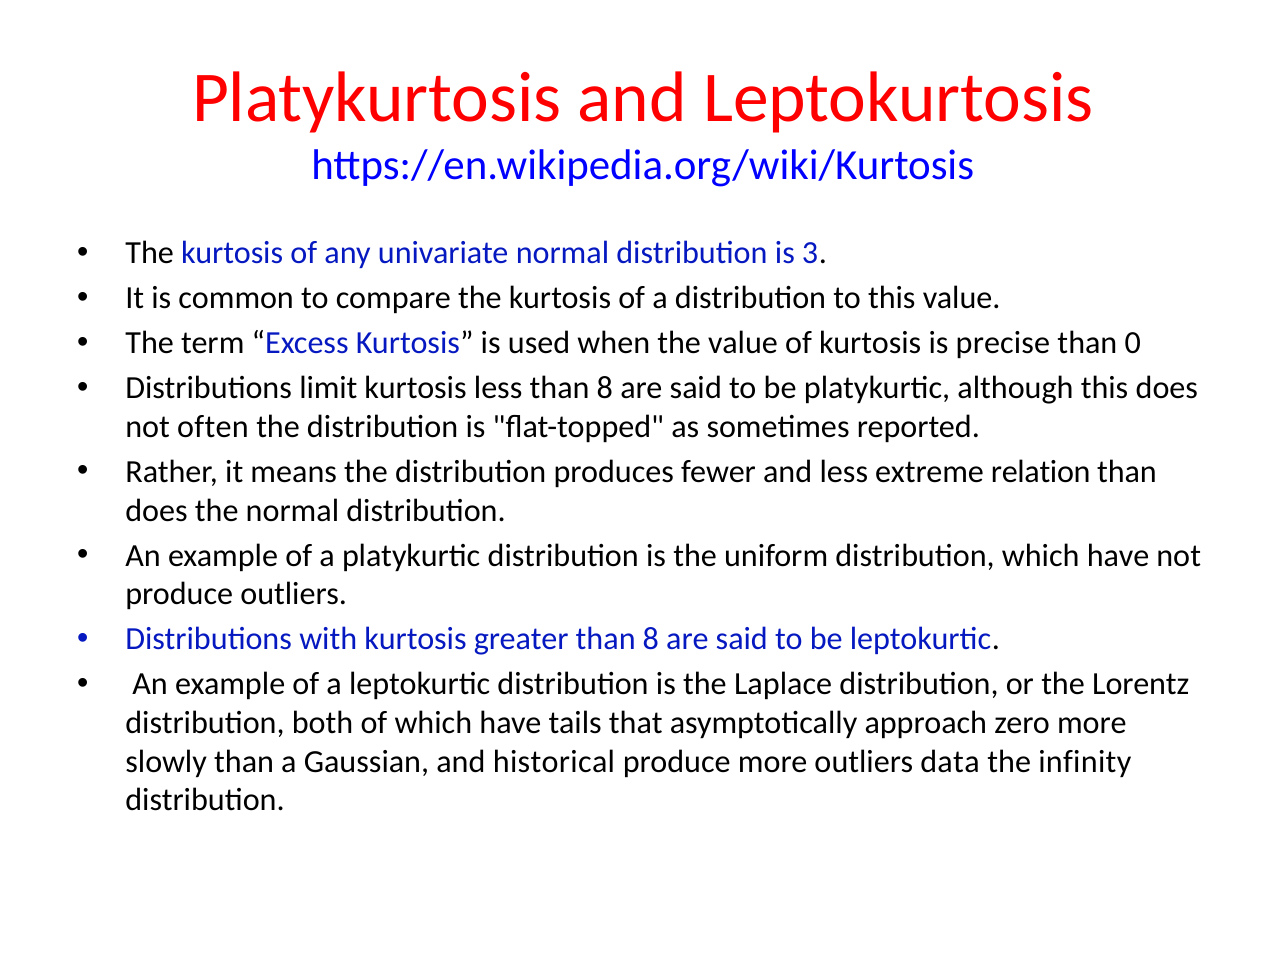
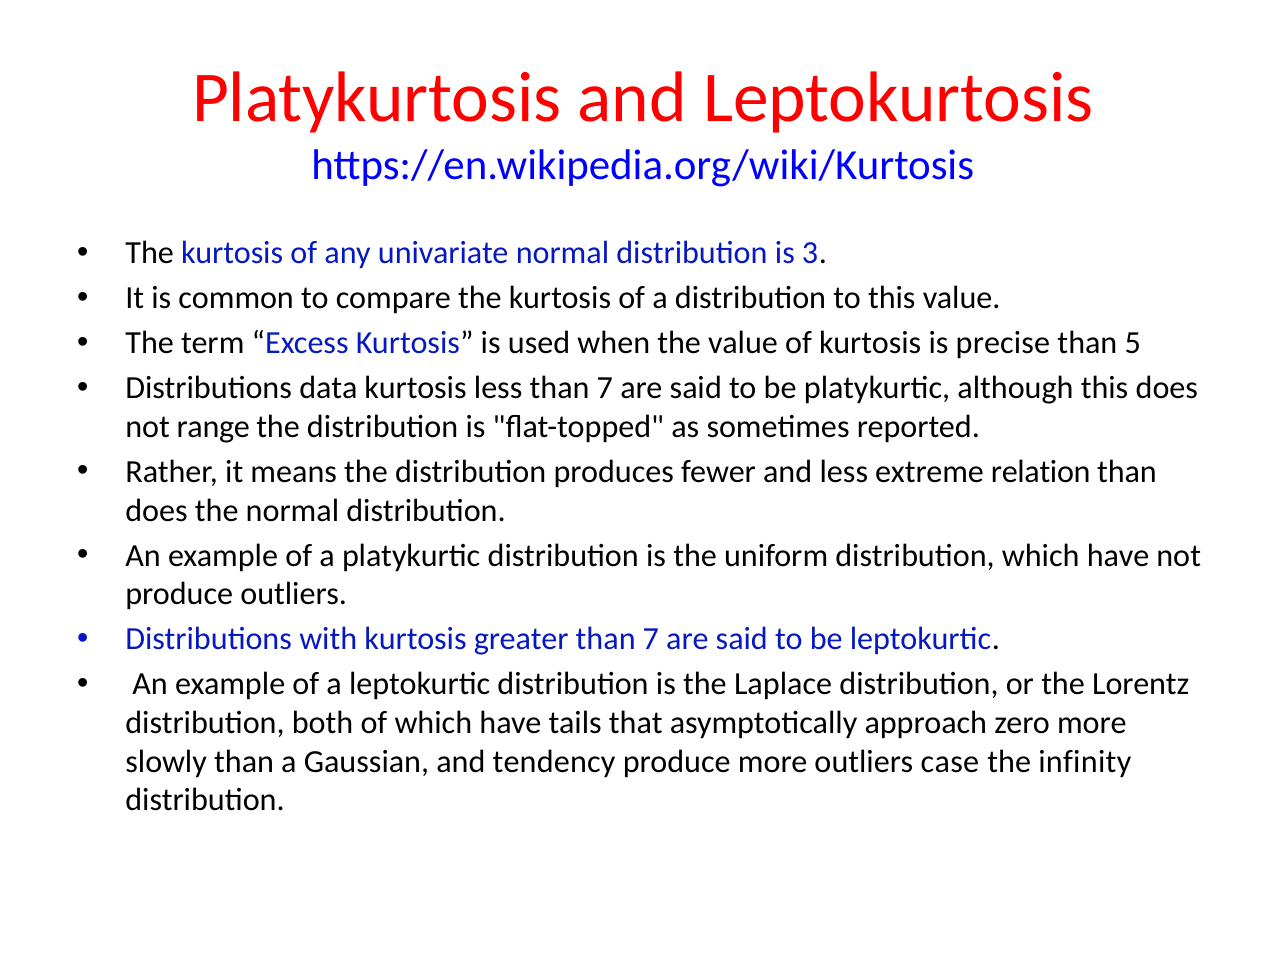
0: 0 -> 5 (1133, 343)
limit: limit -> data (328, 388)
less than 8: 8 -> 7 (605, 388)
often: often -> range (213, 427)
greater than 8: 8 -> 7 (651, 639)
historical: historical -> tendency (554, 761)
data: data -> case (950, 761)
